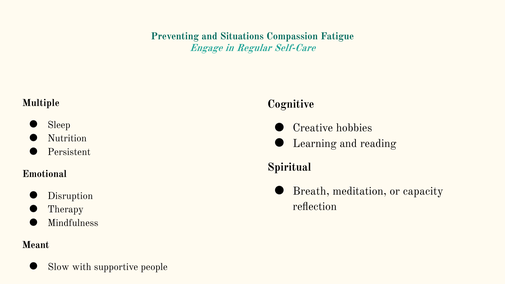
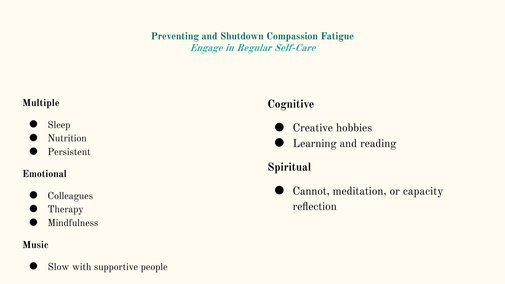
Situations: Situations -> Shutdown (242, 36)
Breath: Breath -> Cannot (311, 191)
Disruption: Disruption -> Colleagues (70, 196)
Meant: Meant -> Music (36, 245)
